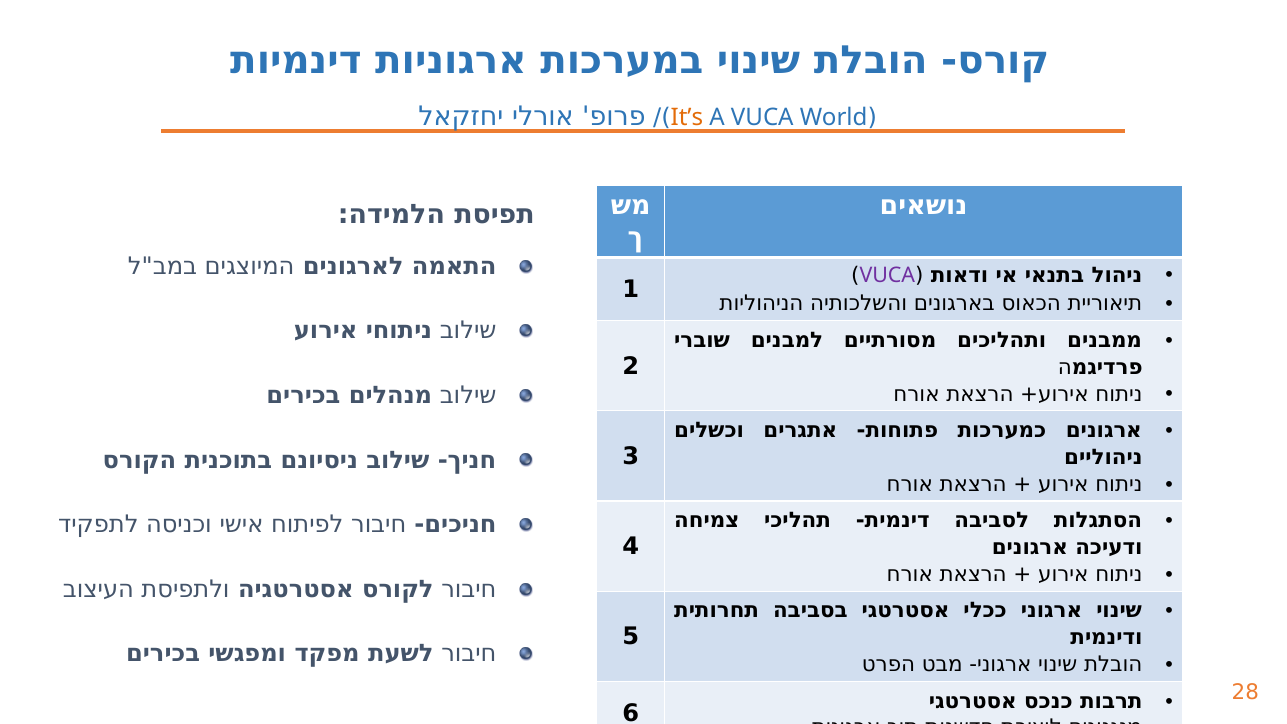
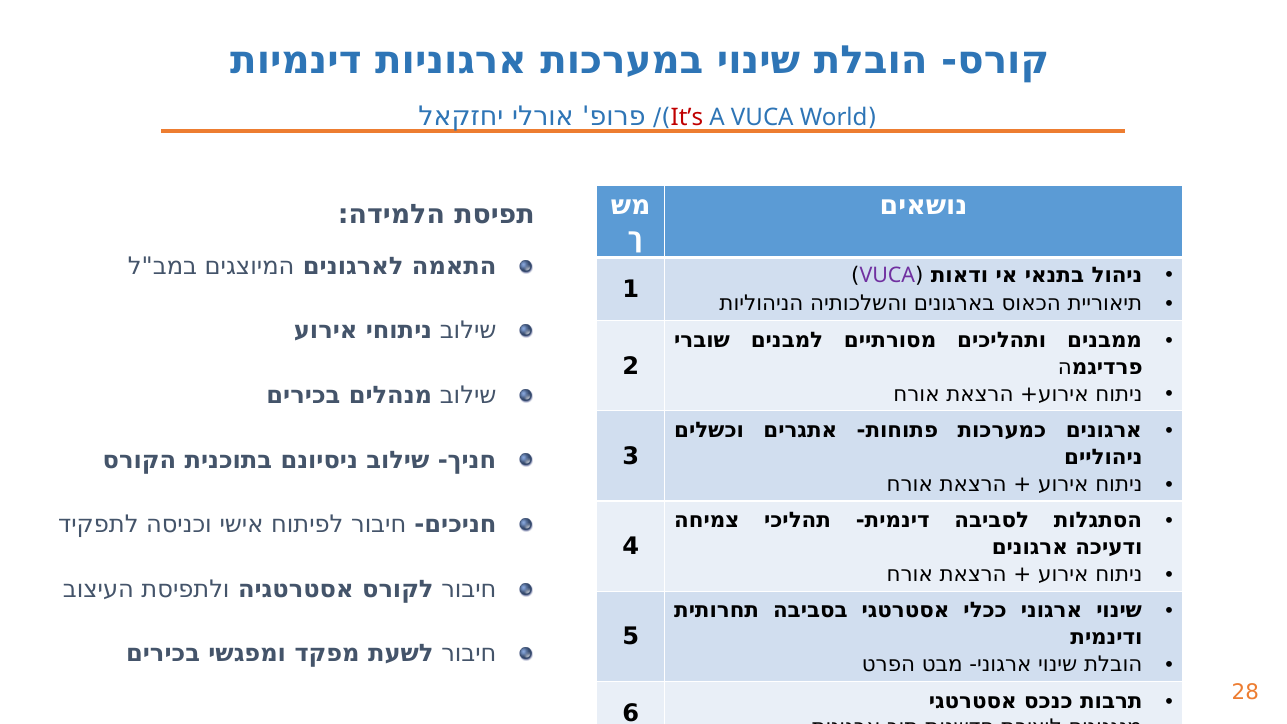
It’s colour: orange -> red (687, 117)
